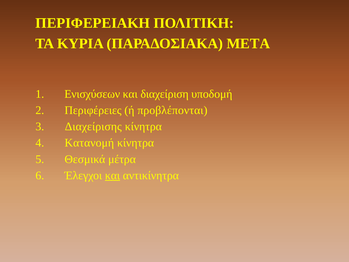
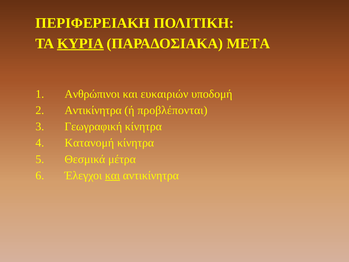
ΚΥΡΙΑ underline: none -> present (80, 43)
Ενισχύσεων: Ενισχύσεων -> Ανθρώπινοι (92, 94)
διαχείριση: διαχείριση -> ευκαιριών (165, 94)
2 Περιφέρειες: Περιφέρειες -> Αντικίνητρα (93, 110)
Διαχείρισης: Διαχείρισης -> Γεωγραφική (93, 126)
